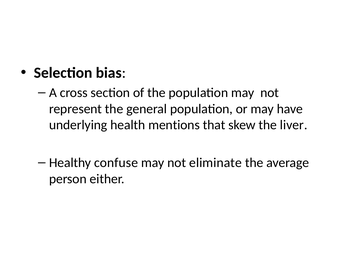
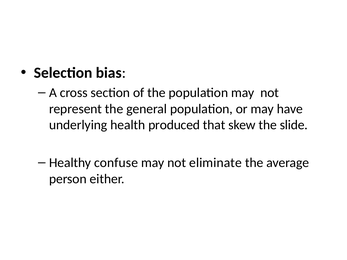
mentions: mentions -> produced (174, 125)
liver: liver -> slide (294, 125)
